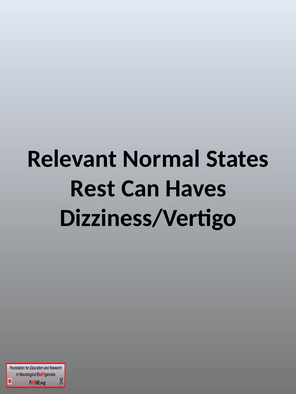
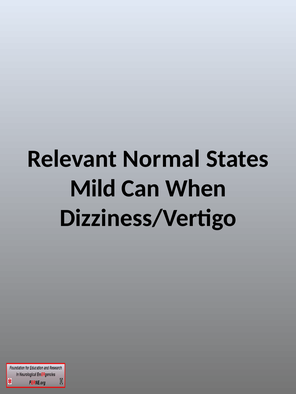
Rest: Rest -> Mild (93, 189)
Haves: Haves -> When (196, 189)
